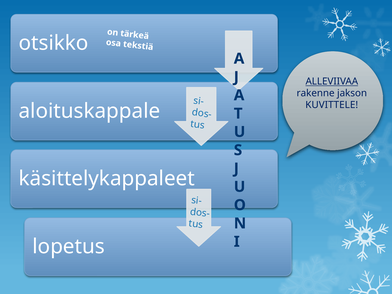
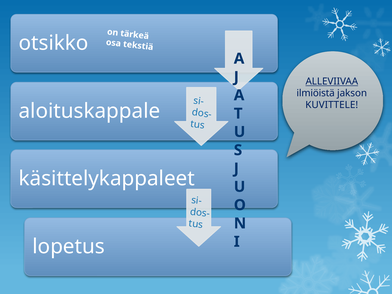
rakenne: rakenne -> ilmiöistä (316, 93)
